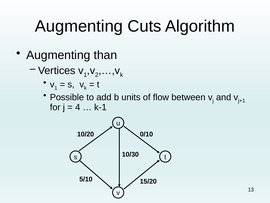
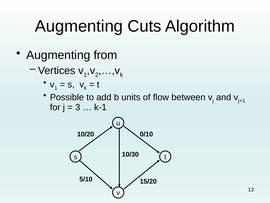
than: than -> from (105, 55)
4: 4 -> 3 (78, 107)
